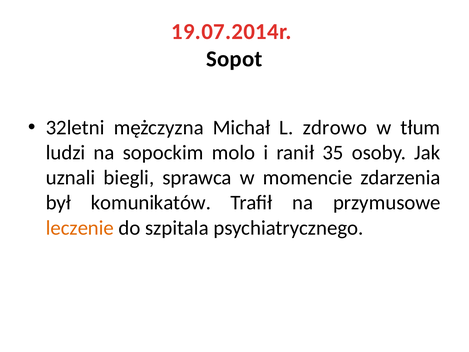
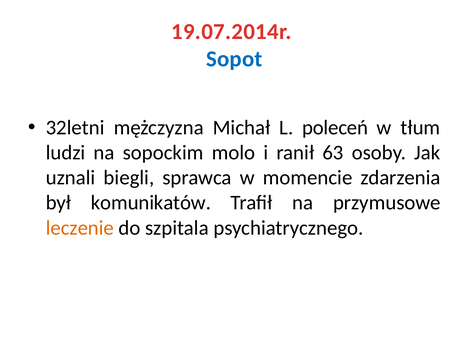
Sopot colour: black -> blue (234, 59)
zdrowo: zdrowo -> poleceń (335, 128)
35: 35 -> 63 (333, 153)
